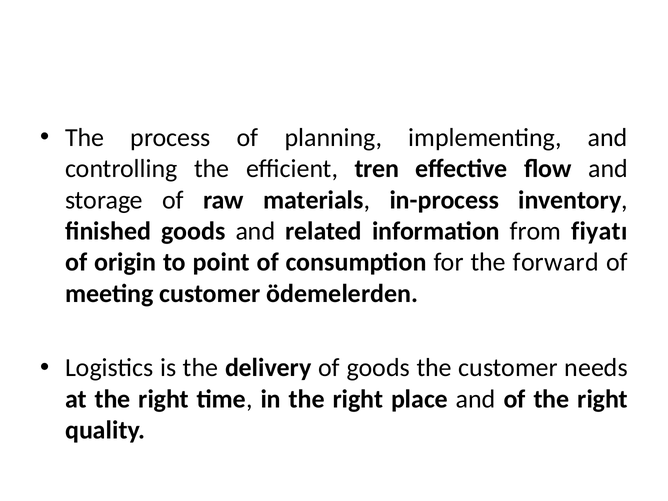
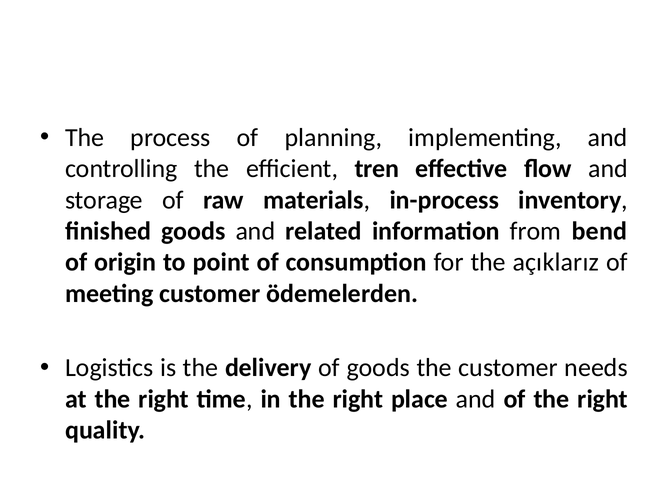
fiyatı: fiyatı -> bend (599, 231)
forward: forward -> açıklarız (556, 262)
